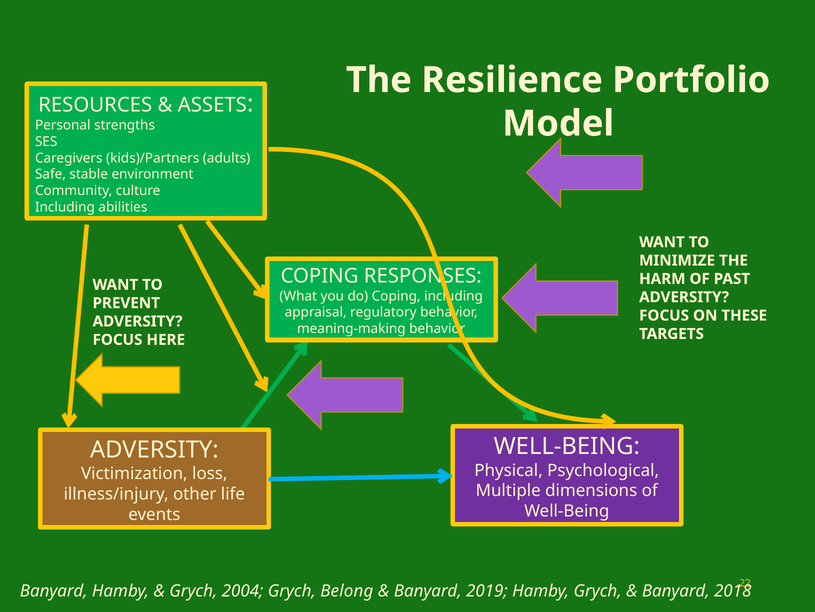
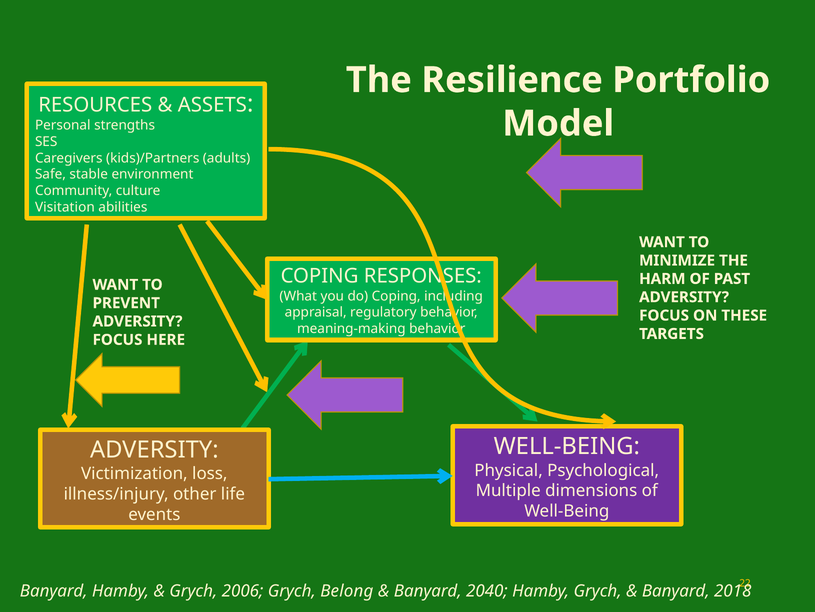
Including: Including -> Visitation (65, 207)
2004: 2004 -> 2006 (243, 591)
2019: 2019 -> 2040 (487, 591)
